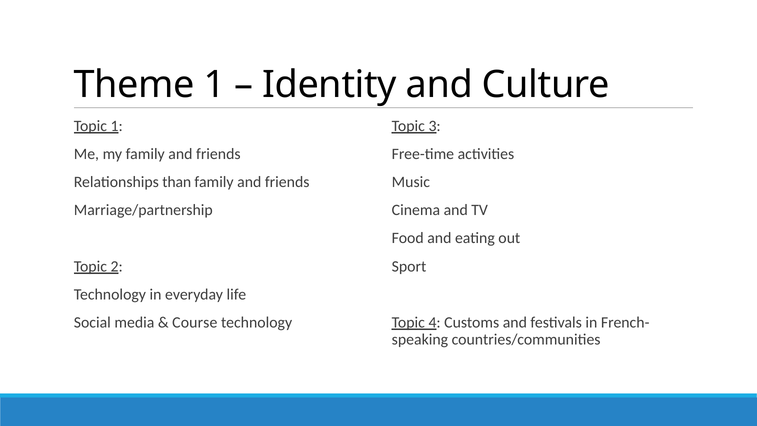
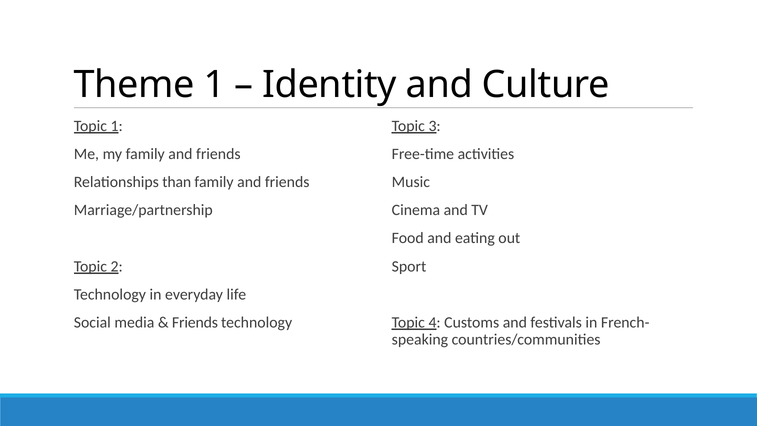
Course: Course -> Friends (195, 323)
